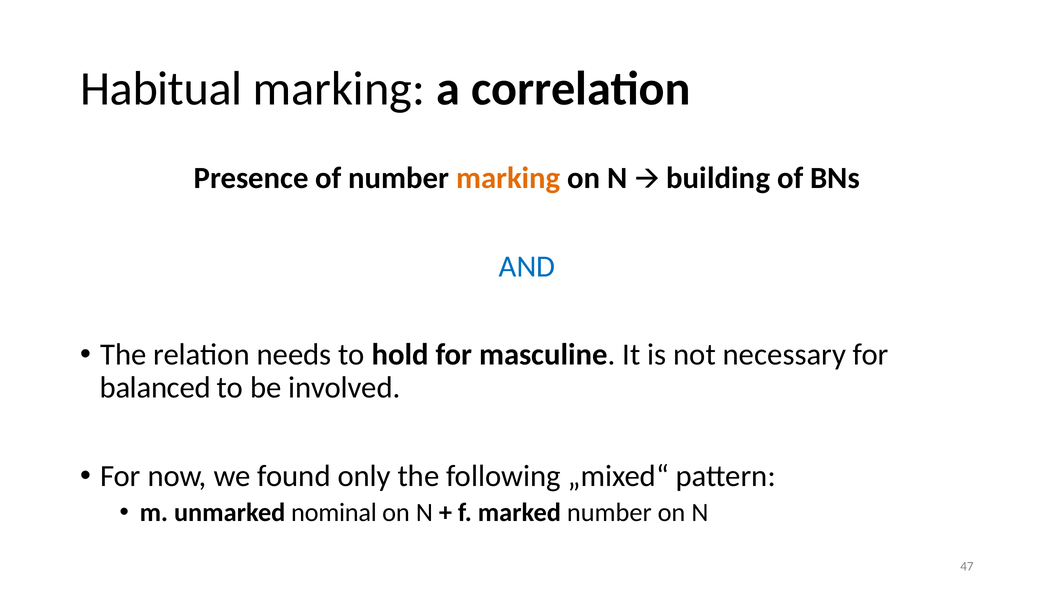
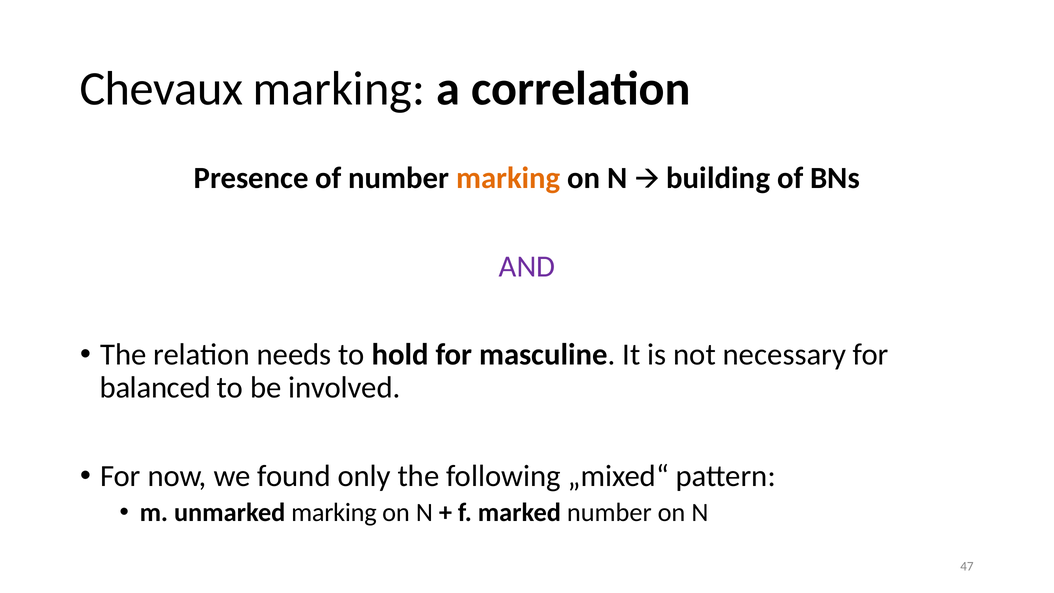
Habitual: Habitual -> Chevaux (161, 89)
AND colour: blue -> purple (527, 266)
unmarked nominal: nominal -> marking (334, 512)
